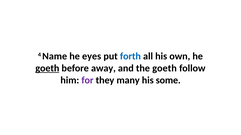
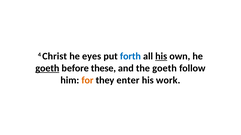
Name: Name -> Christ (55, 56)
his underline: none -> present (161, 56)
away: away -> these (103, 68)
for colour: purple -> orange (87, 81)
many: many -> enter (128, 81)
some: some -> work (168, 81)
